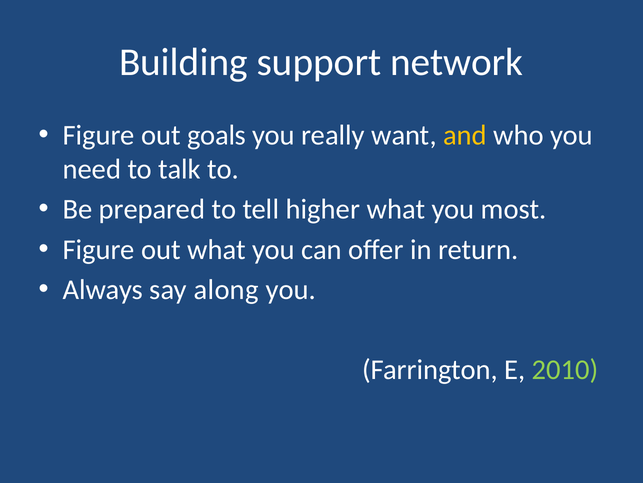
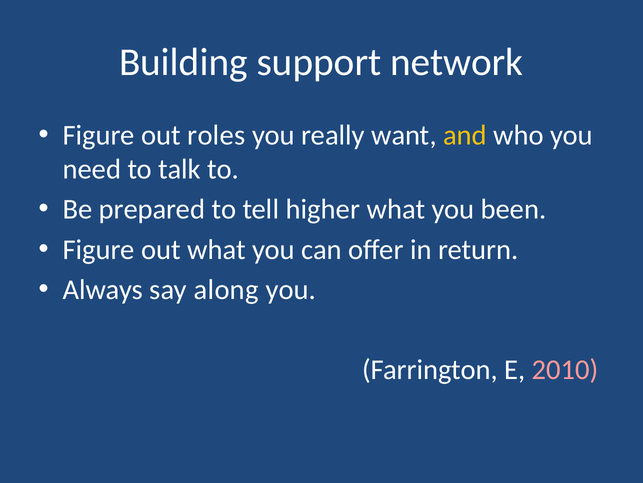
goals: goals -> roles (216, 135)
most: most -> been (514, 209)
2010 colour: light green -> pink (565, 369)
